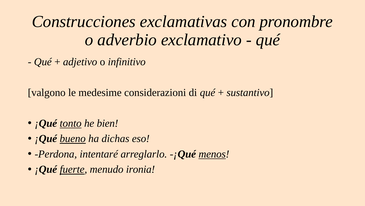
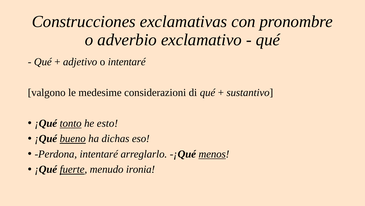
o infinitivo: infinitivo -> intentaré (127, 62)
bien: bien -> esto (107, 123)
